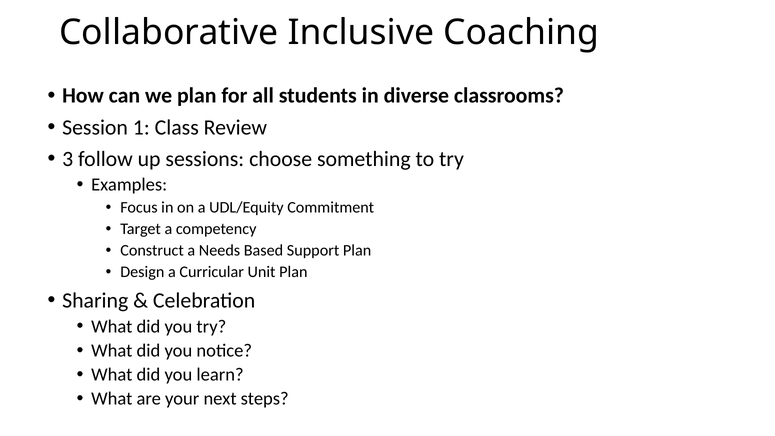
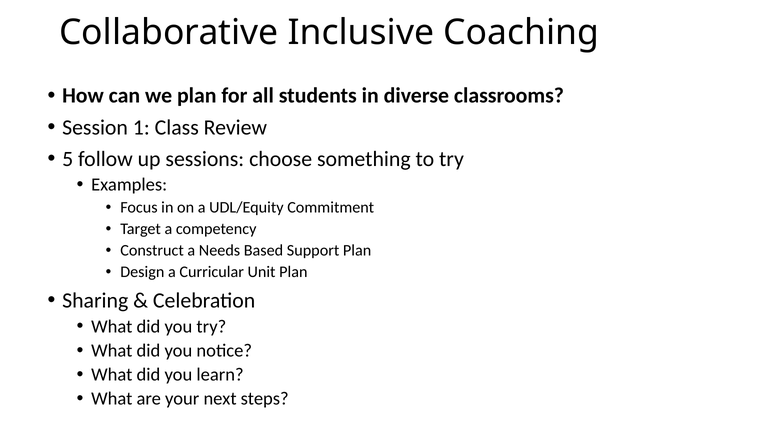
3: 3 -> 5 (68, 159)
